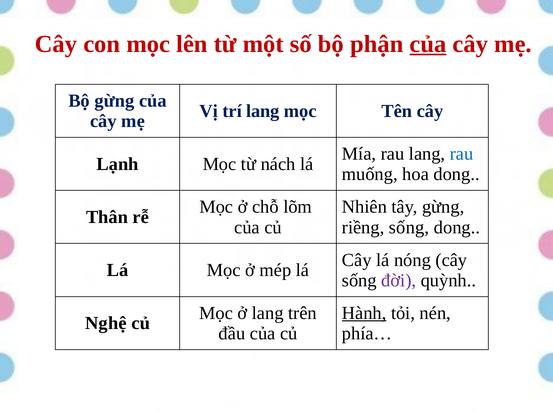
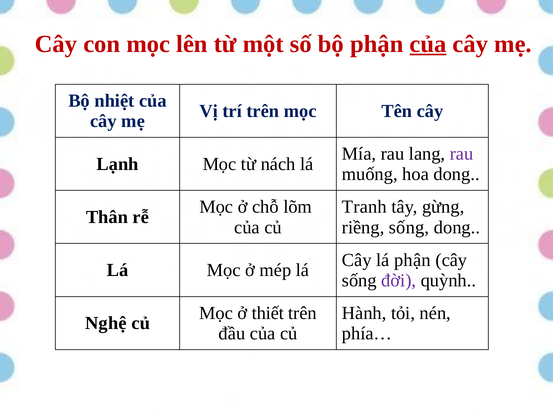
Bộ gừng: gừng -> nhiệt (114, 101)
trí lang: lang -> trên (263, 111)
rau colour: blue -> purple (462, 154)
Nhiên: Nhiên -> Tranh (364, 207)
lá nóng: nóng -> phận (412, 260)
ở lang: lang -> thiết (268, 314)
Hành underline: present -> none (364, 314)
